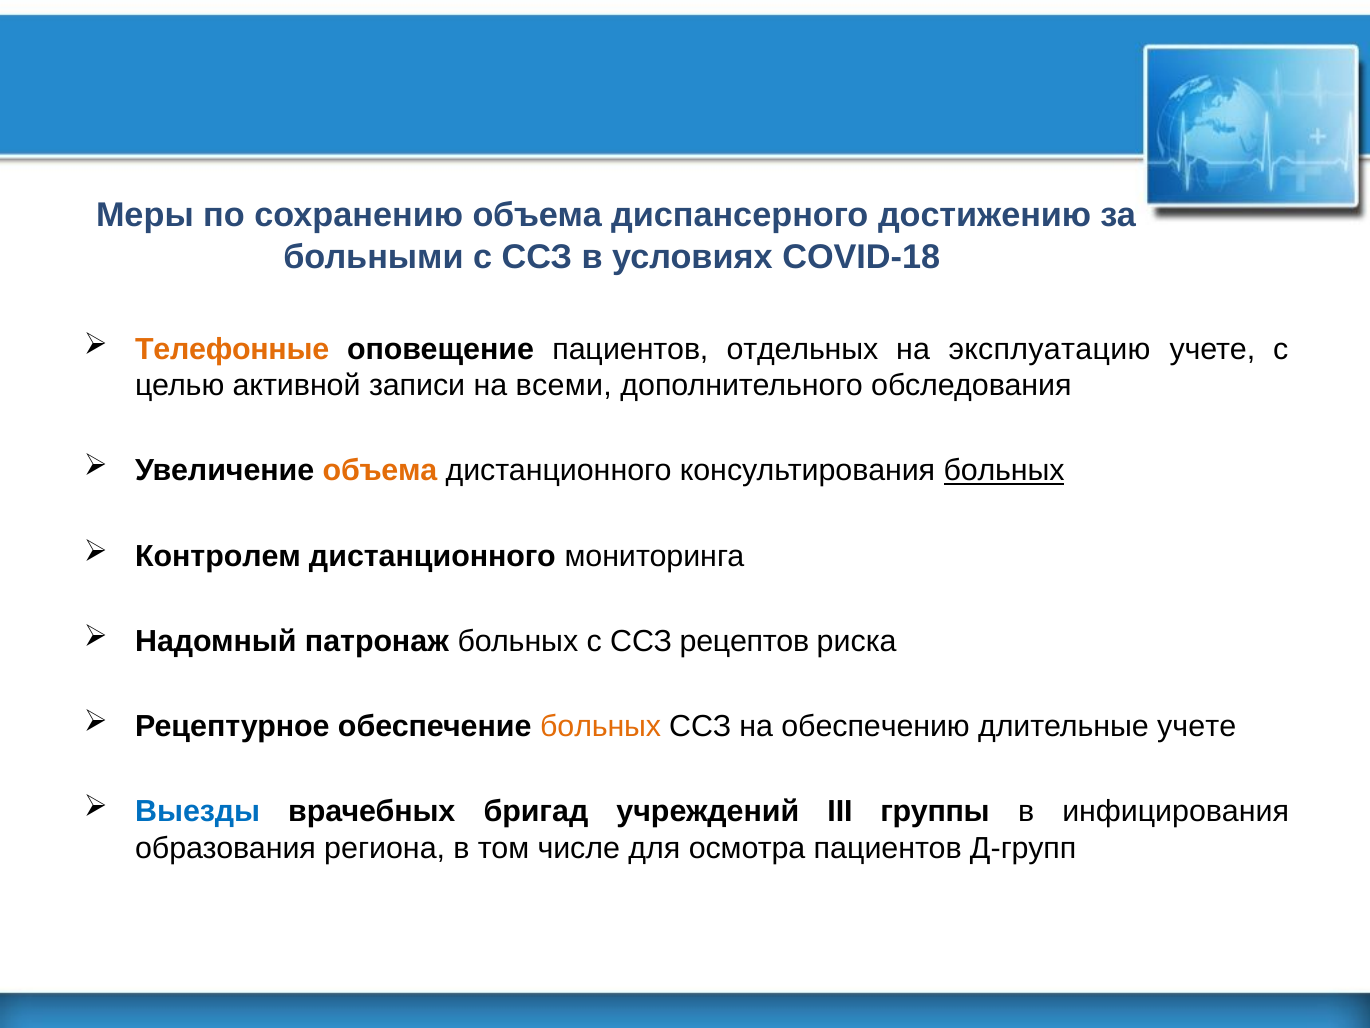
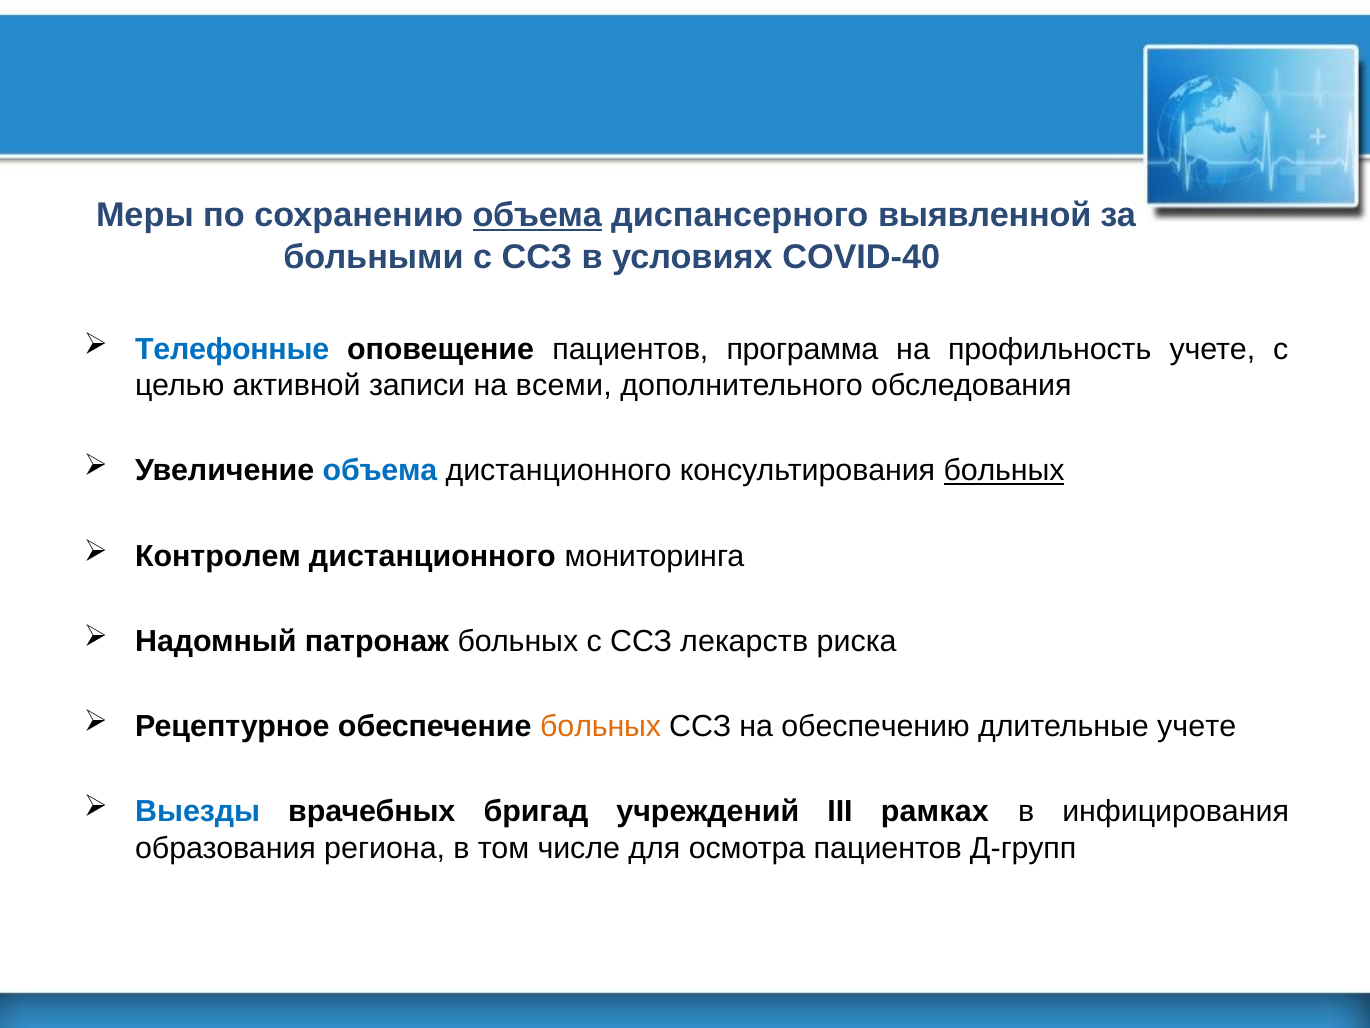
объема underline: none -> present (537, 216)
достижению: достижению -> выявленной (985, 216)
COVID-18: COVID-18 -> COVID-40 (861, 257)
Телефонные colour: orange -> blue (232, 349)
отдельных: отдельных -> программа (802, 349)
эксплуатацию: эксплуатацию -> профильность (1050, 349)
объема colour: orange -> blue (380, 471)
рецептов: рецептов -> лекарств (744, 641)
группы: группы -> рамках (935, 811)
